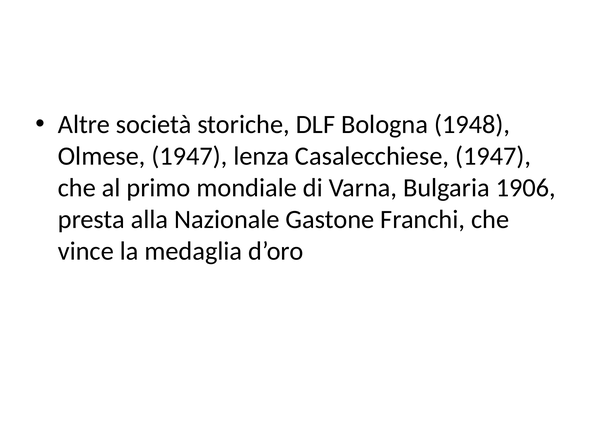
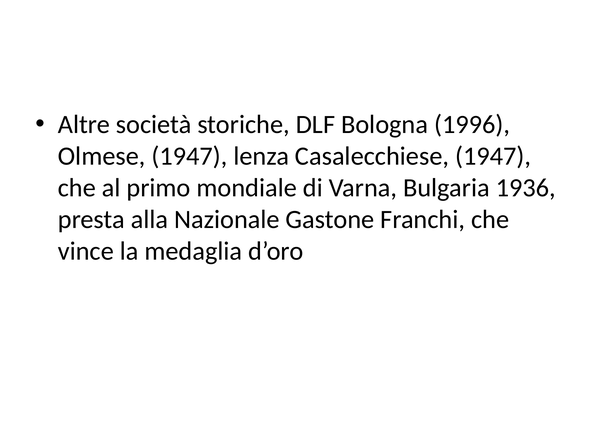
1948: 1948 -> 1996 (472, 124)
1906: 1906 -> 1936 (526, 188)
